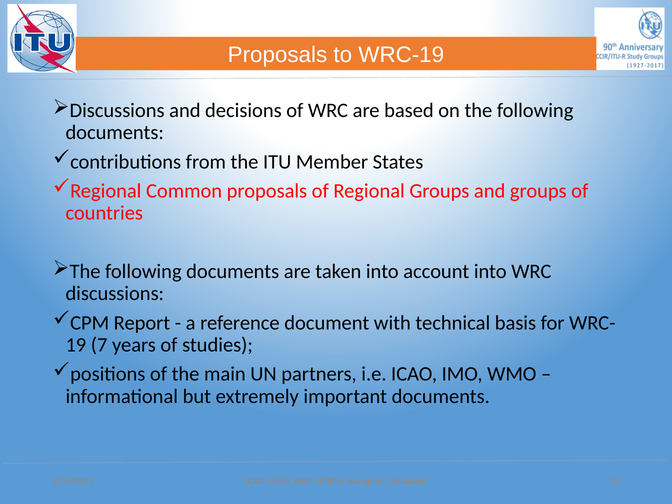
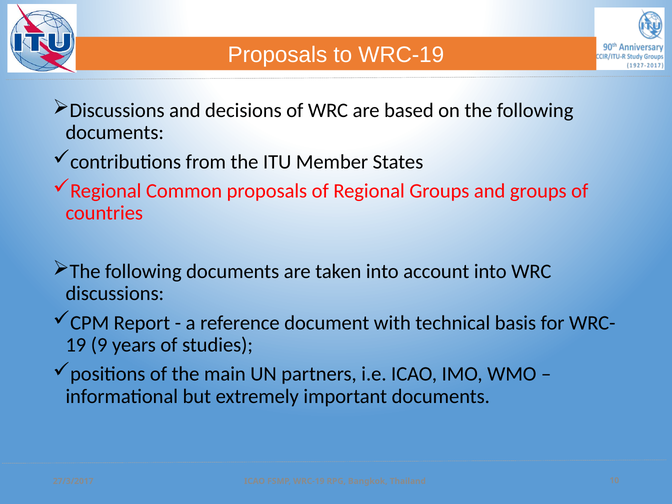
7: 7 -> 9 (99, 345)
